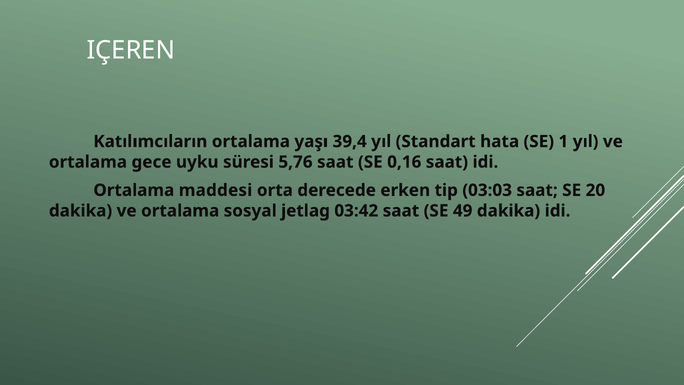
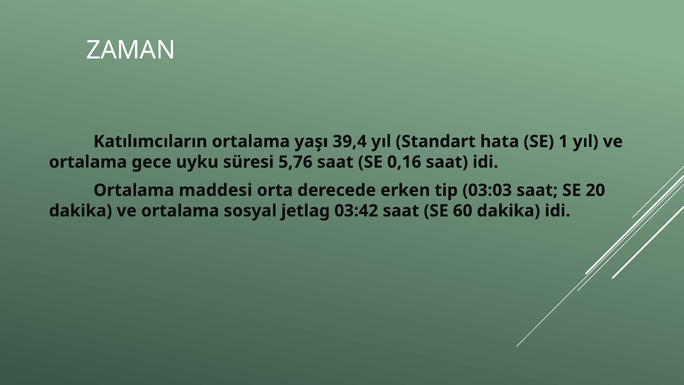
IÇEREN: IÇEREN -> ZAMAN (131, 50)
49: 49 -> 60 (463, 211)
